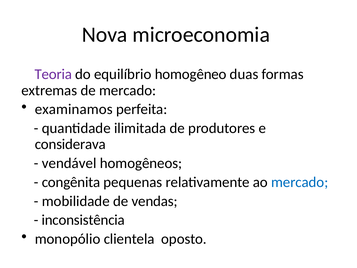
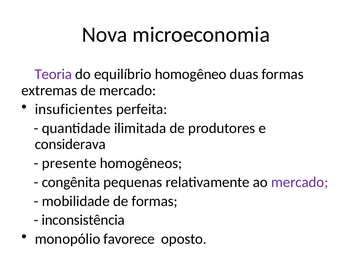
examinamos: examinamos -> insuficientes (74, 109)
vendável: vendável -> presente (69, 163)
mercado colour: blue -> purple (300, 182)
de vendas: vendas -> formas (155, 201)
clientela: clientela -> favorece (129, 239)
